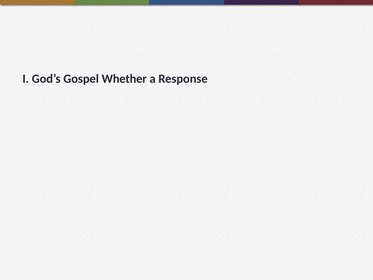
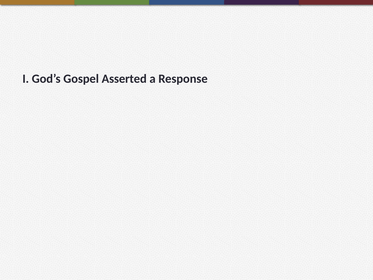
Whether: Whether -> Asserted (124, 79)
